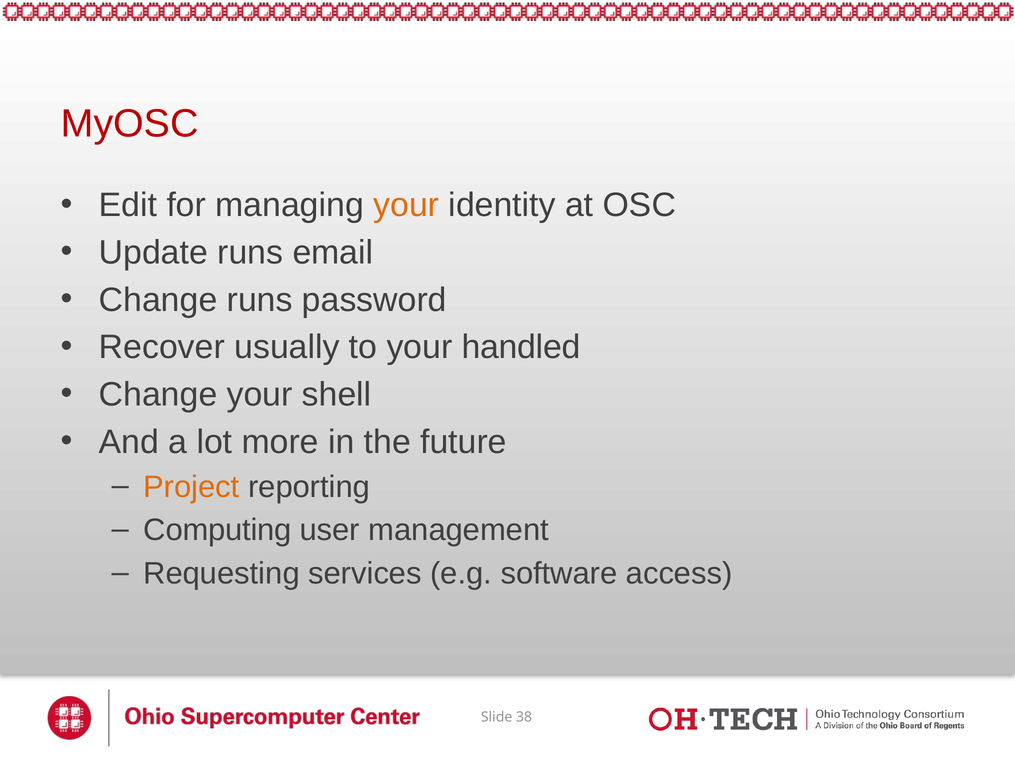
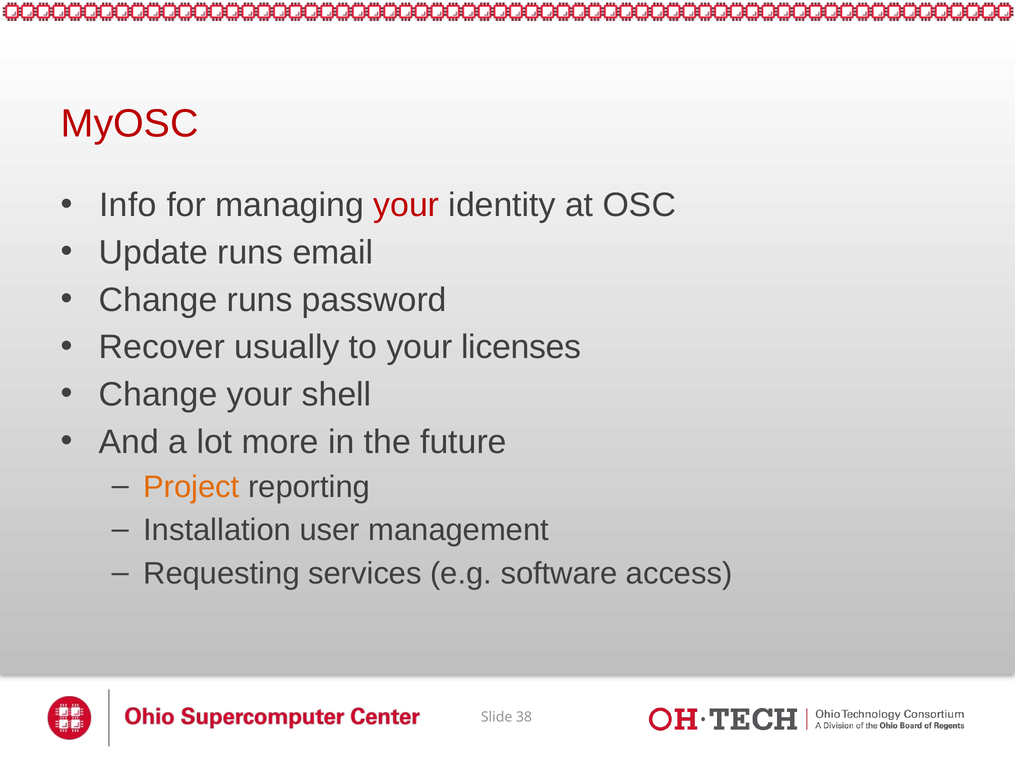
Edit: Edit -> Info (128, 205)
your colour: orange -> red (406, 205)
handled: handled -> licenses (521, 347)
Computing: Computing -> Installation (217, 530)
